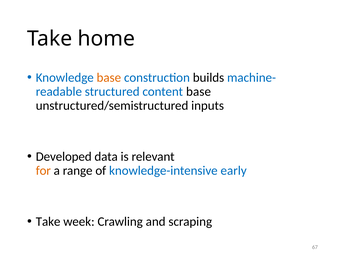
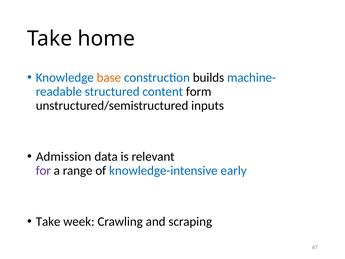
content base: base -> form (199, 92)
Developed: Developed -> Admission (64, 156)
for colour: orange -> purple (43, 170)
